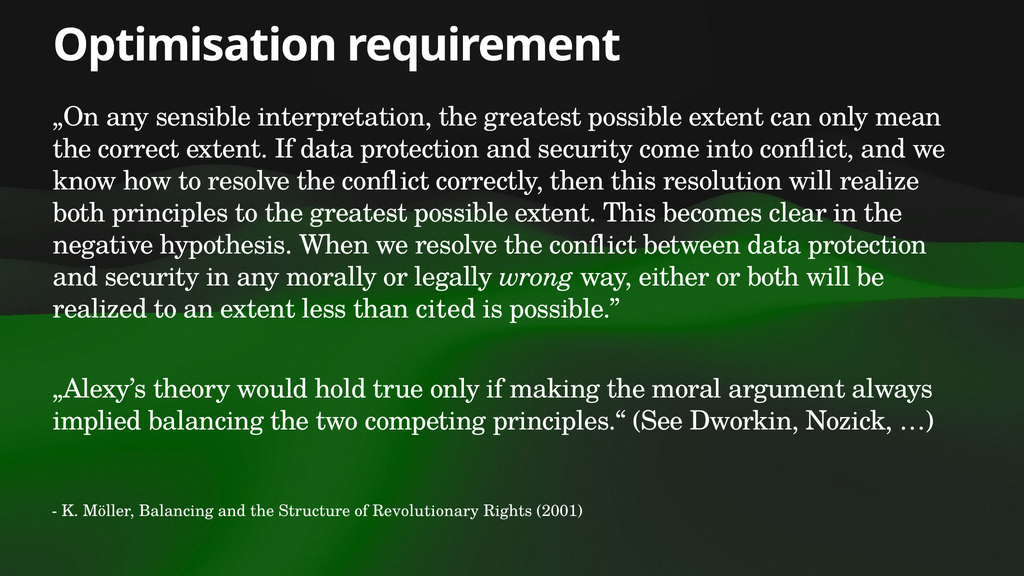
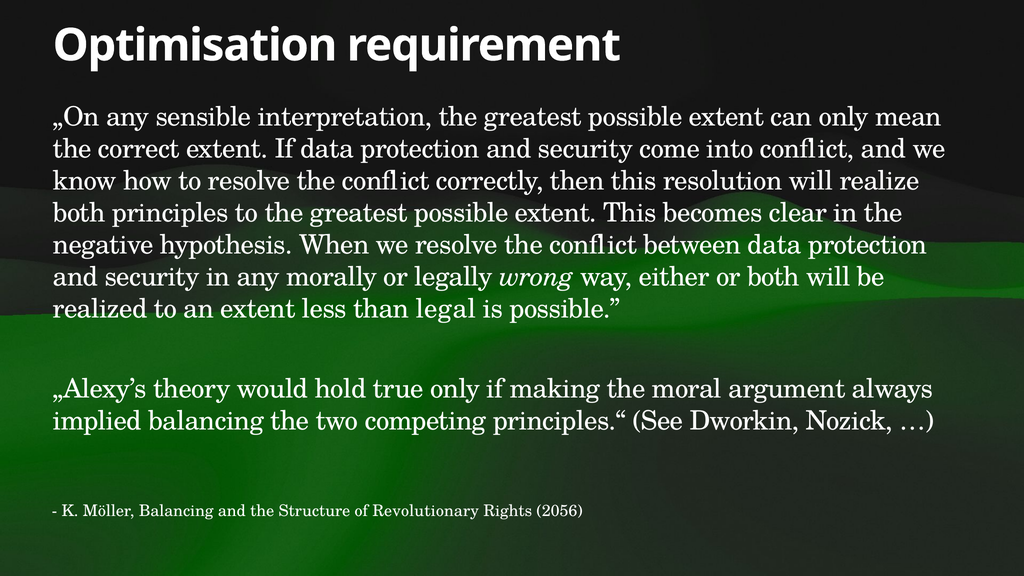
cited: cited -> legal (446, 309)
2001: 2001 -> 2056 (560, 511)
